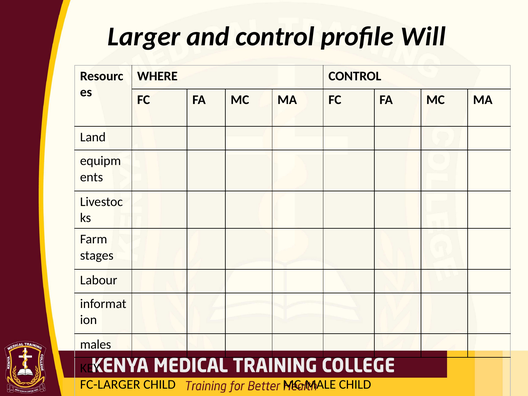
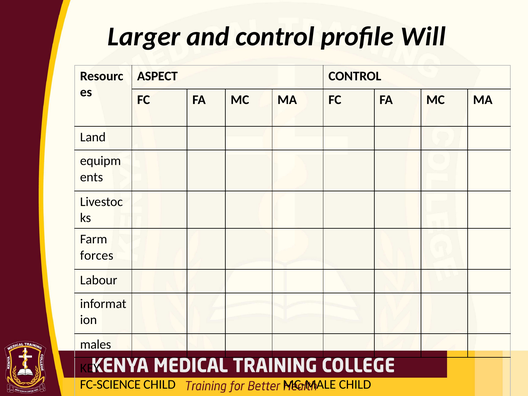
WHERE: WHERE -> ASPECT (157, 76)
stages: stages -> forces (97, 255)
FC-LARGER: FC-LARGER -> FC-SCIENCE (110, 384)
